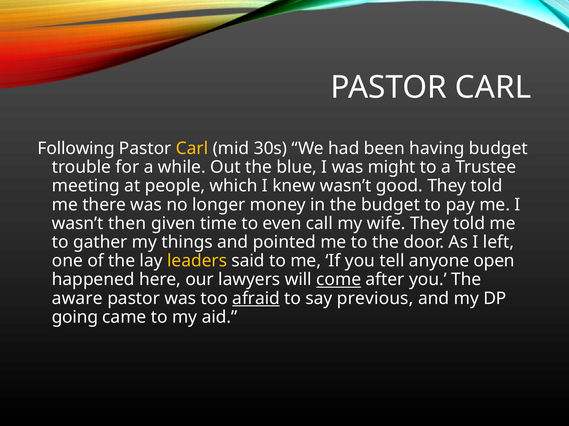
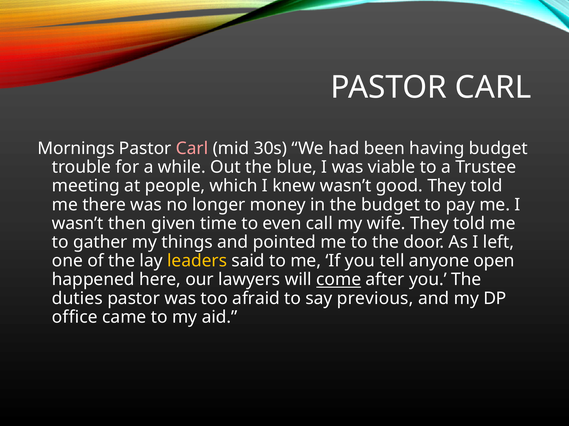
Following: Following -> Mornings (76, 149)
Carl colour: yellow -> pink (192, 149)
might: might -> viable (392, 167)
aware: aware -> duties (77, 299)
afraid underline: present -> none (256, 299)
going: going -> office (75, 318)
